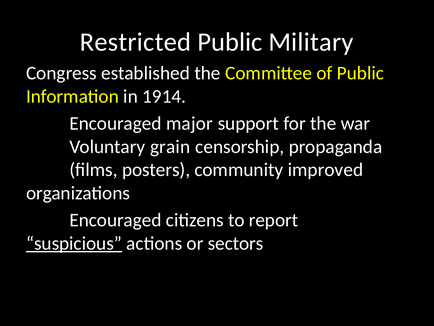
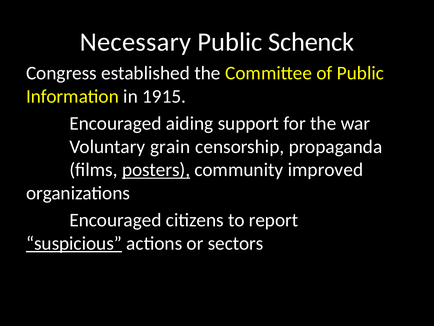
Restricted: Restricted -> Necessary (135, 42)
Military: Military -> Schenck (311, 42)
1914: 1914 -> 1915 (164, 96)
major: major -> aiding (190, 123)
posters underline: none -> present (156, 170)
